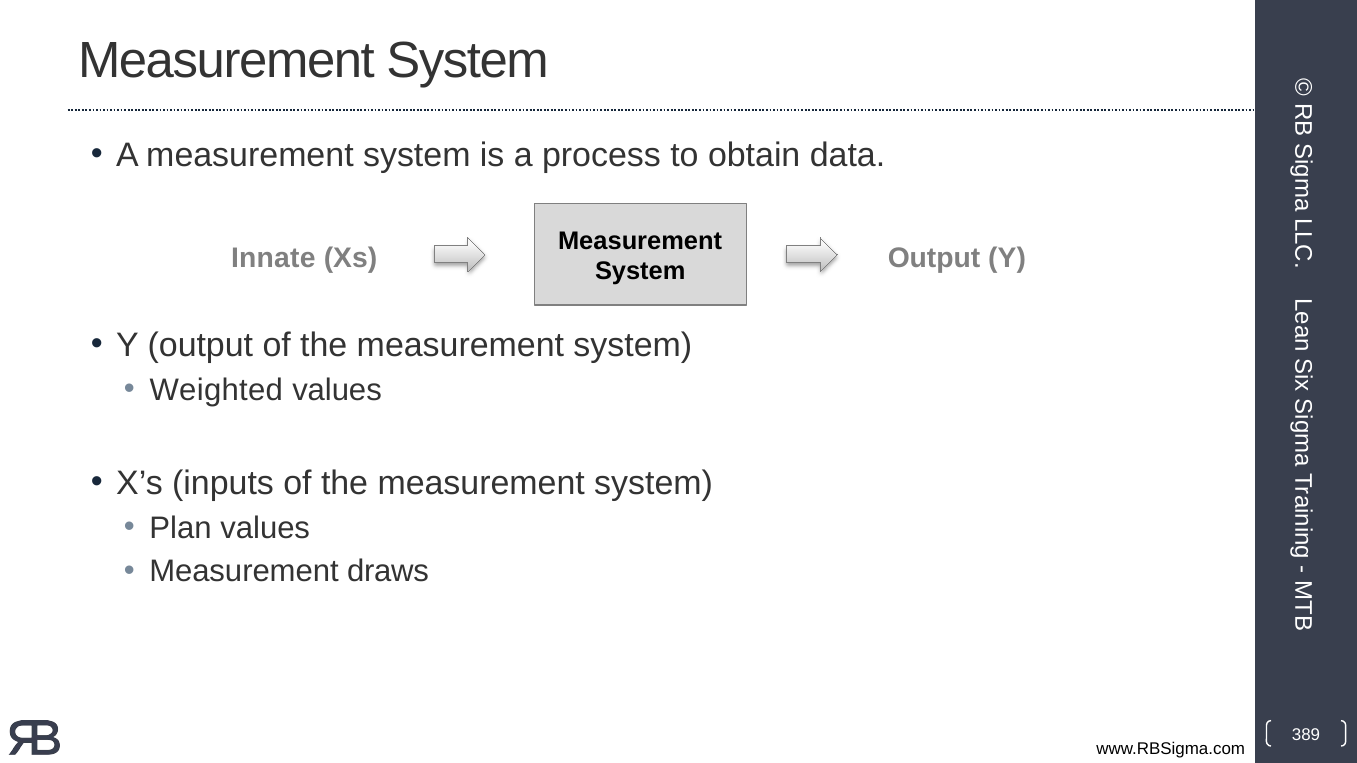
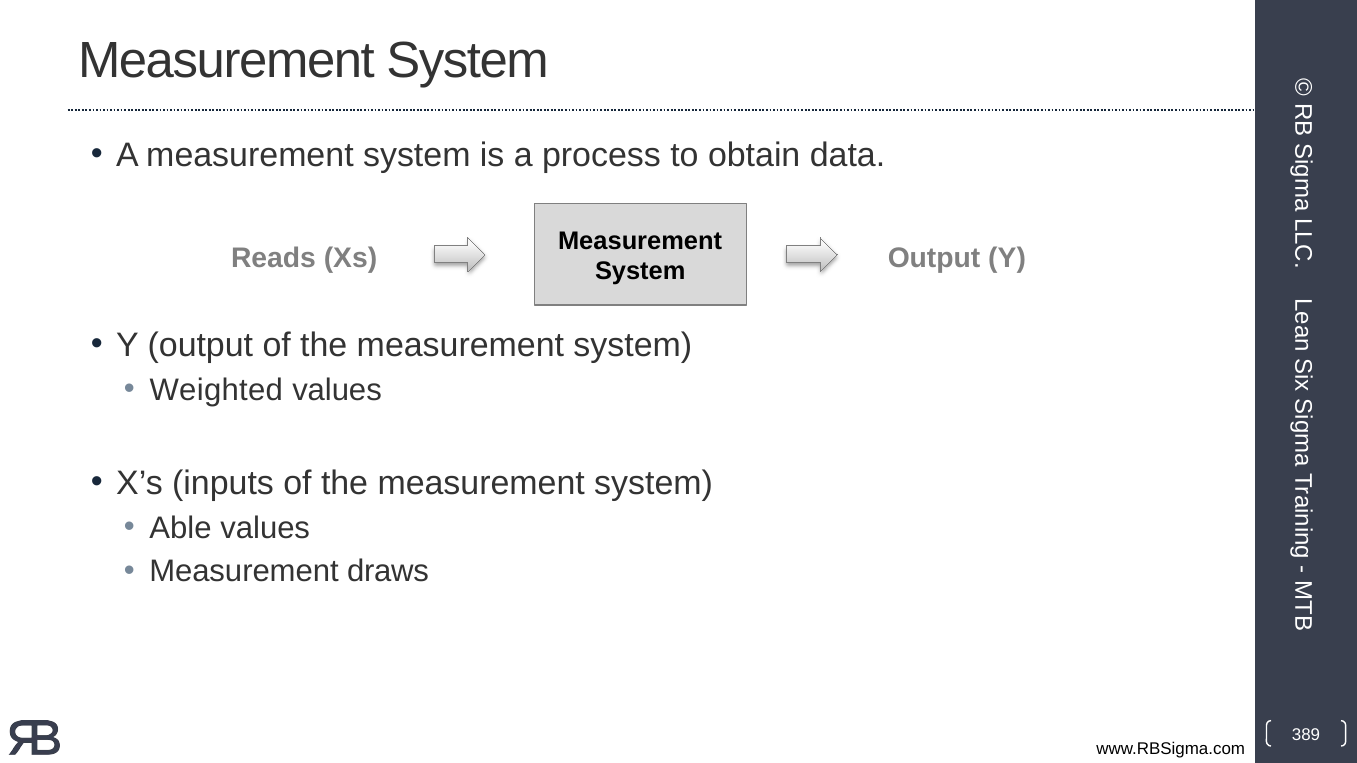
Innate: Innate -> Reads (273, 258)
Plan: Plan -> Able (180, 528)
